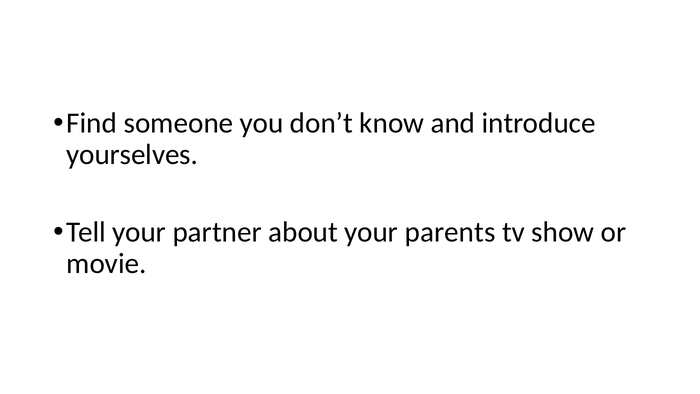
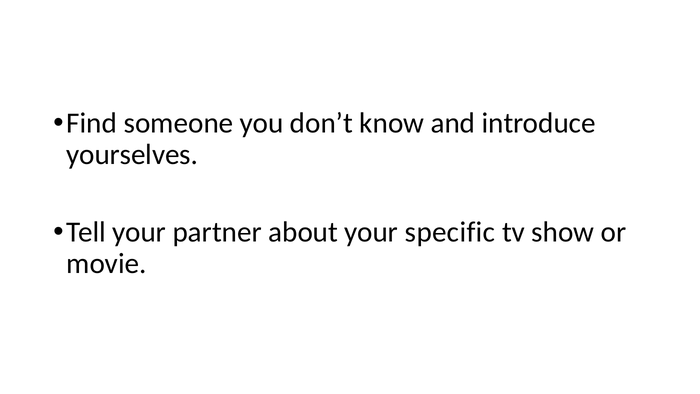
parents: parents -> specific (450, 232)
